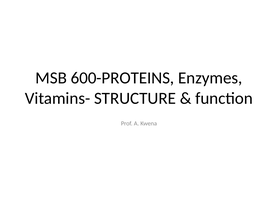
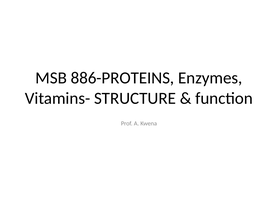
600-PROTEINS: 600-PROTEINS -> 886-PROTEINS (122, 78)
